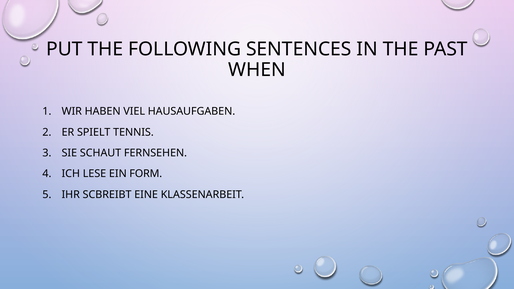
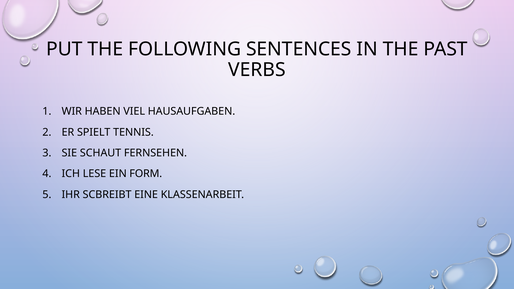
WHEN: WHEN -> VERBS (257, 70)
